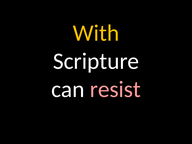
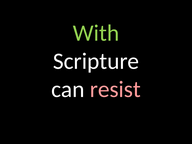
With colour: yellow -> light green (96, 33)
